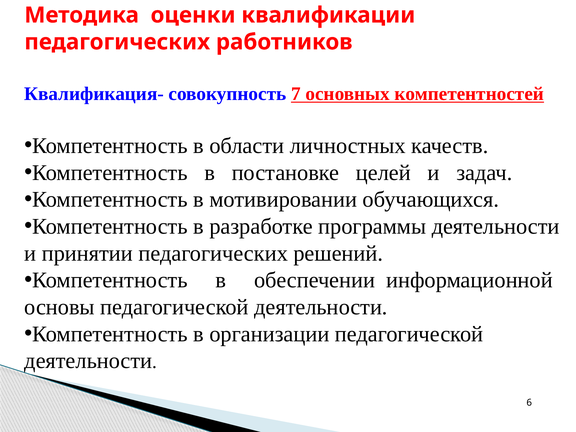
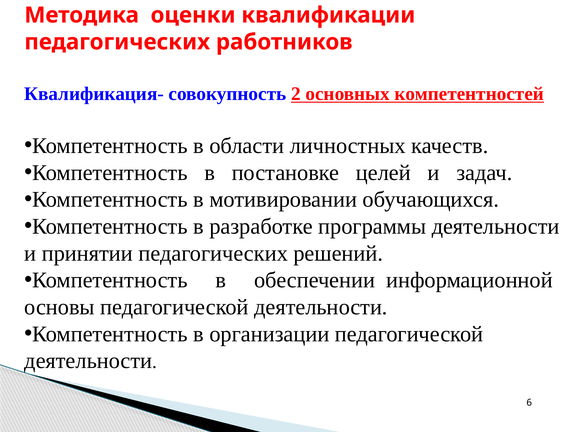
7: 7 -> 2 (296, 94)
